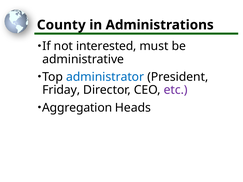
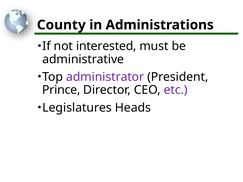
administrator colour: blue -> purple (105, 77)
Friday: Friday -> Prince (61, 90)
Aggregation: Aggregation -> Legislatures (77, 108)
